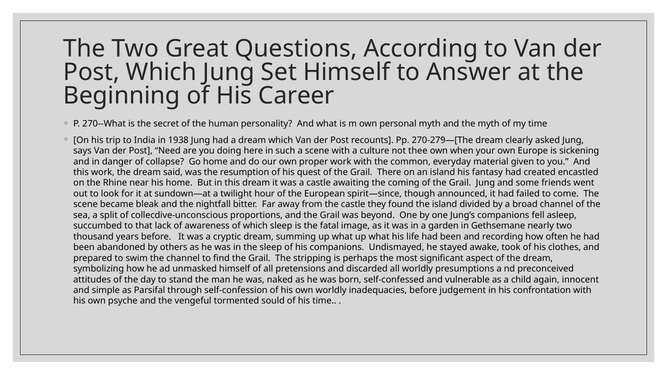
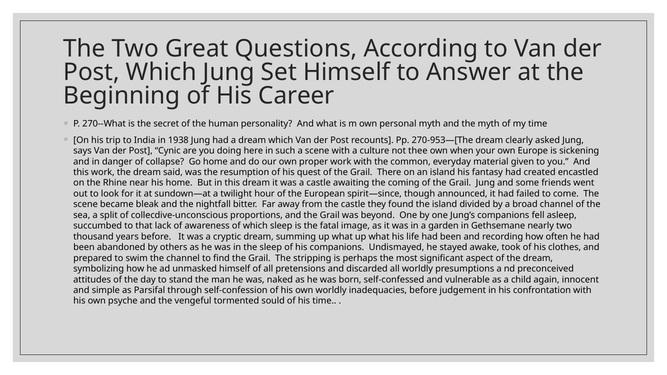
270-279—[The: 270-279—[The -> 270-953—[The (442, 140)
Need: Need -> Cynic (168, 151)
